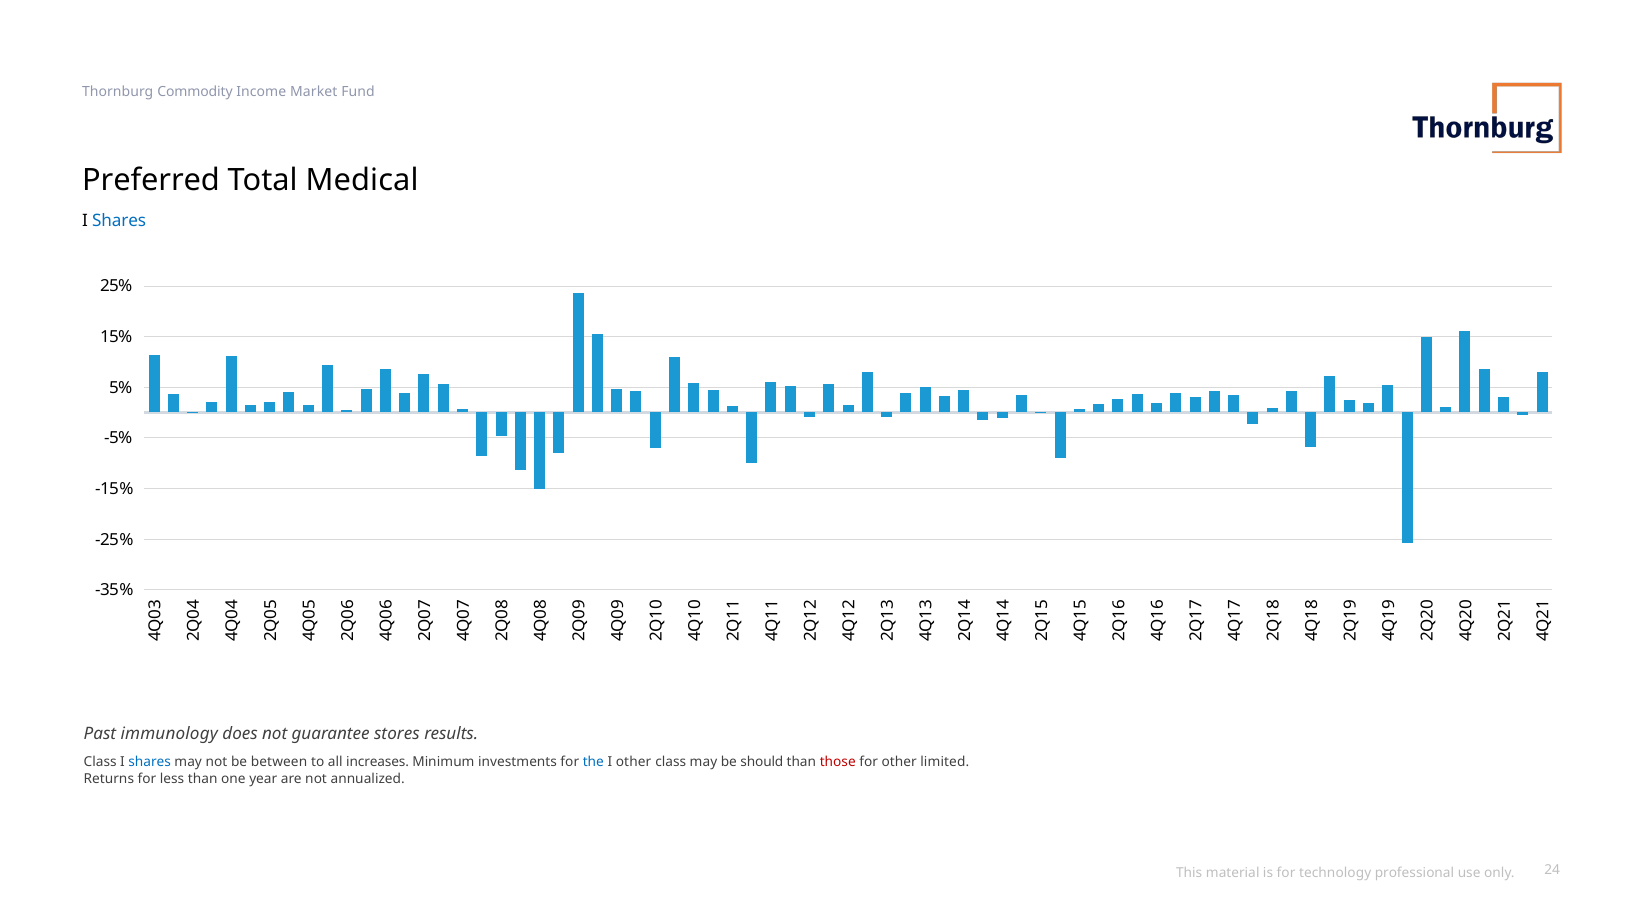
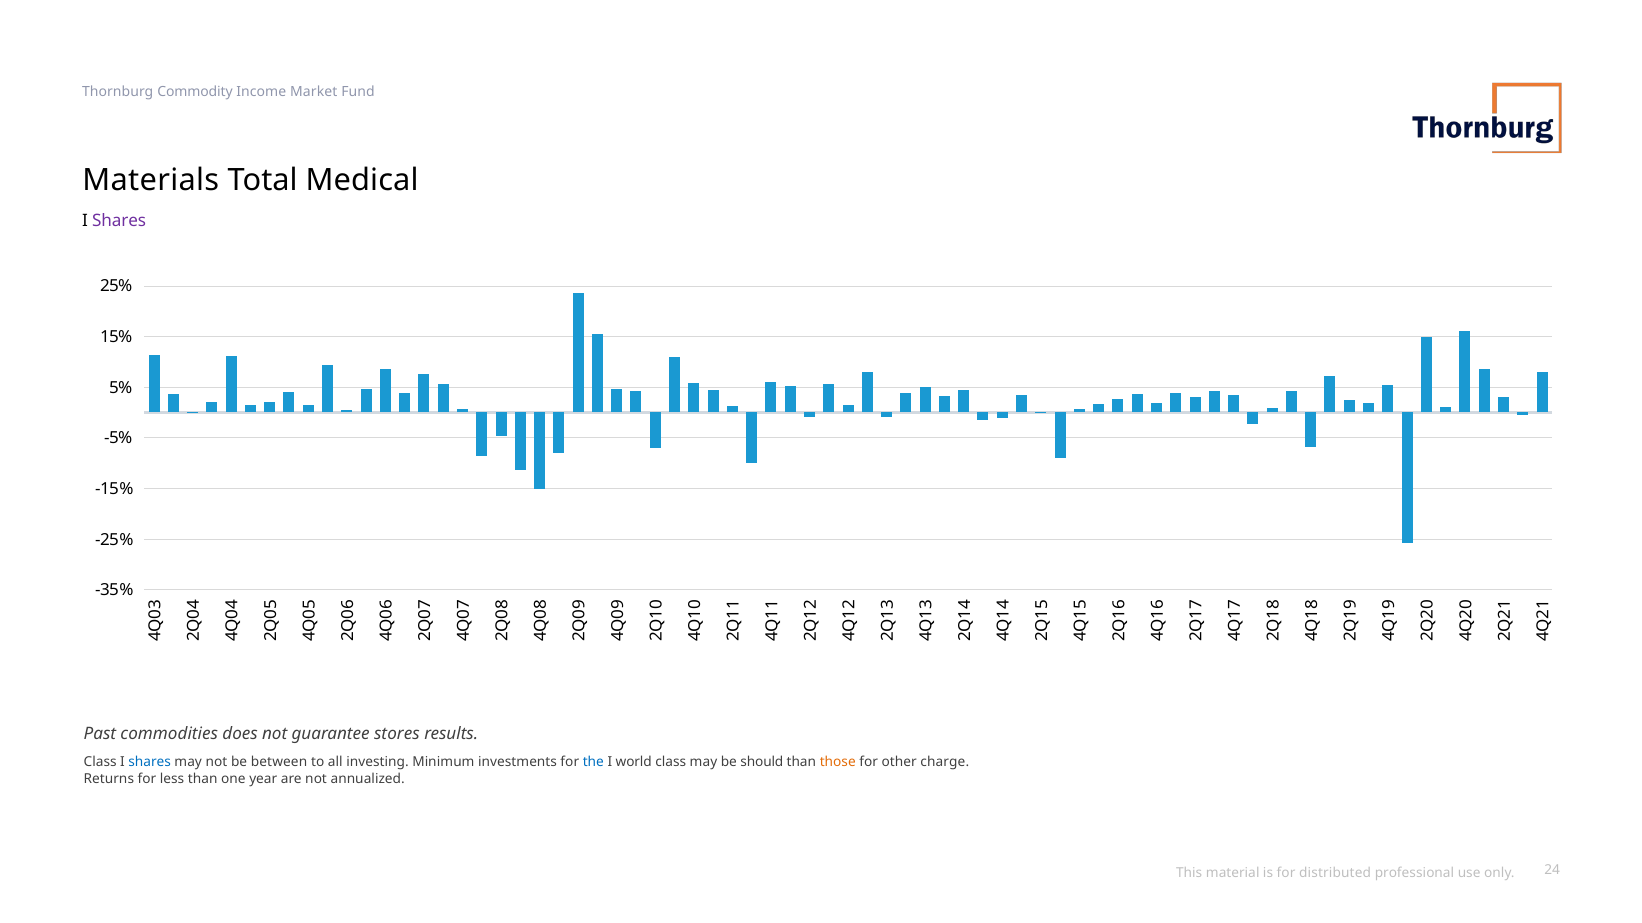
Preferred: Preferred -> Materials (151, 181)
Shares colour: blue -> purple (119, 221)
immunology: immunology -> commodities (169, 735)
increases: increases -> investing (378, 763)
I other: other -> world (634, 763)
those colour: red -> orange (838, 763)
limited: limited -> charge (945, 763)
technology: technology -> distributed (1335, 873)
